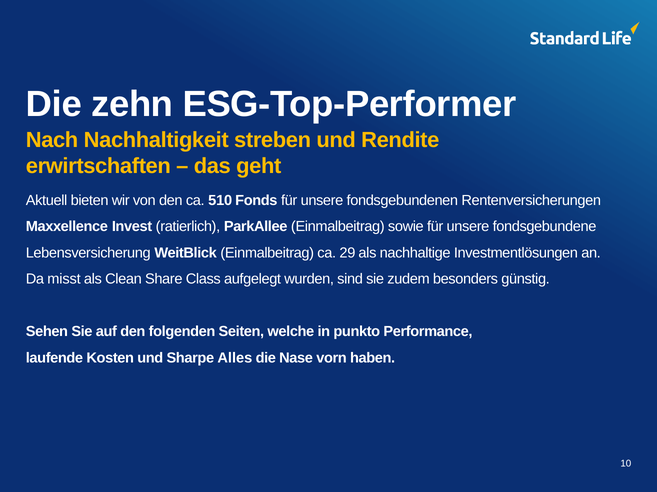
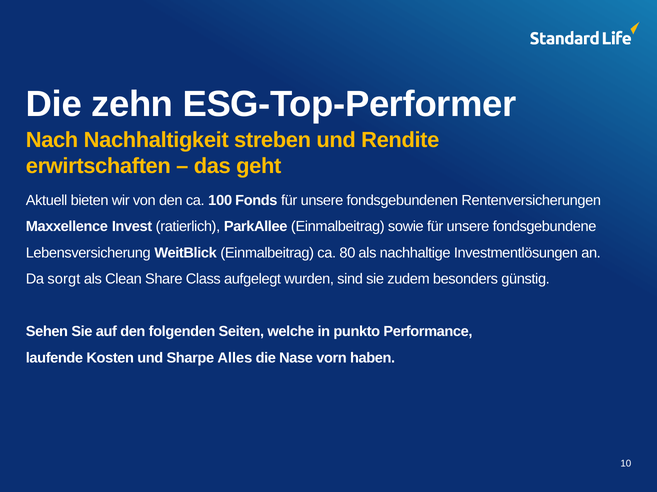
510: 510 -> 100 (220, 201)
29: 29 -> 80 (347, 253)
misst: misst -> sorgt (64, 279)
